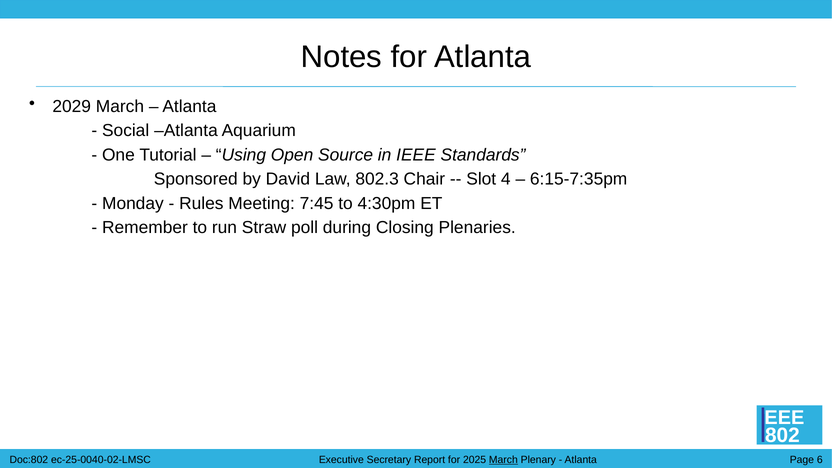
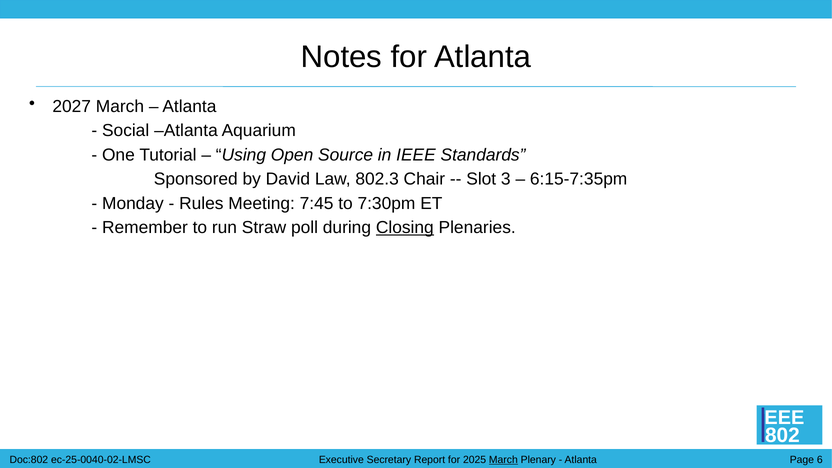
2029: 2029 -> 2027 (72, 106)
4: 4 -> 3 (506, 179)
4:30pm: 4:30pm -> 7:30pm (386, 203)
Closing underline: none -> present (405, 228)
